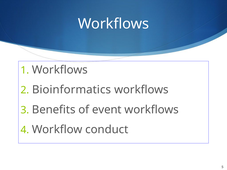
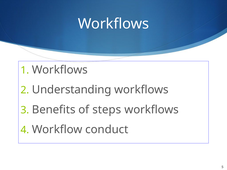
Bioinformatics: Bioinformatics -> Understanding (72, 90)
event: event -> steps (107, 110)
